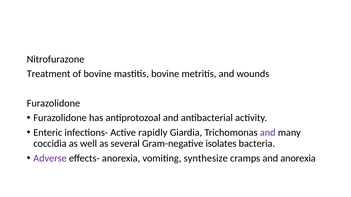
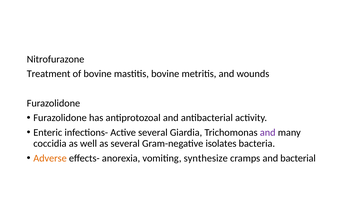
Active rapidly: rapidly -> several (153, 133)
Adverse colour: purple -> orange (50, 159)
and anorexia: anorexia -> bacterial (298, 159)
